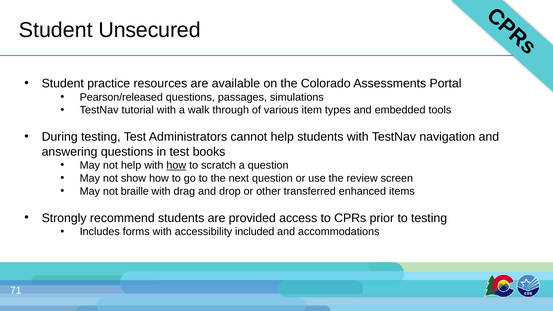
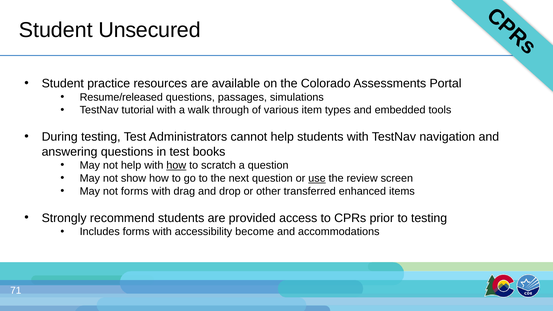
Pearson/released: Pearson/released -> Resume/released (121, 97)
use underline: none -> present (317, 178)
not braille: braille -> forms (135, 191)
included: included -> become (255, 232)
